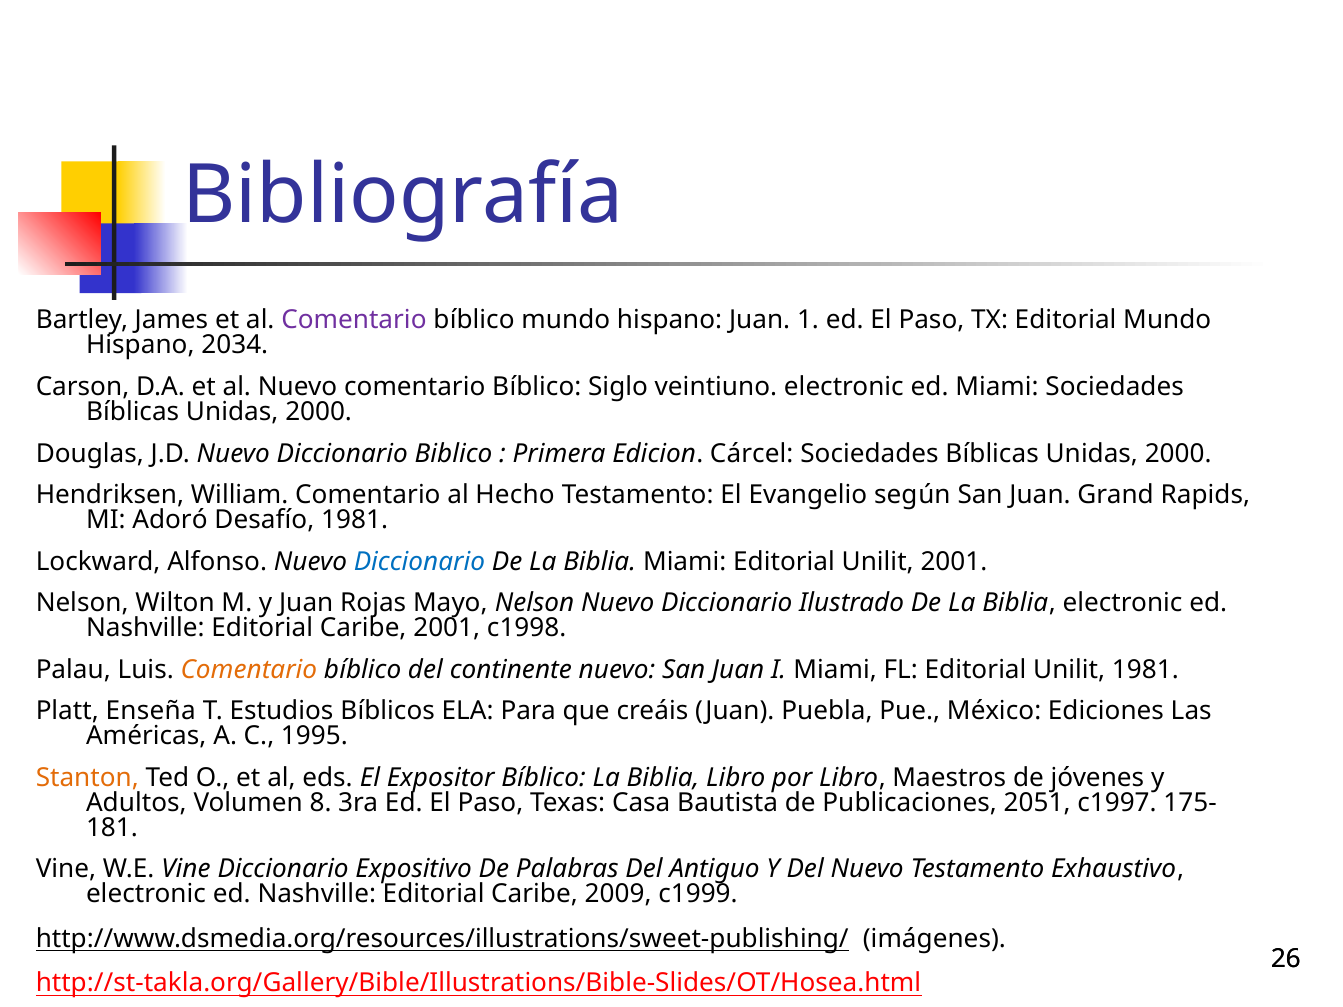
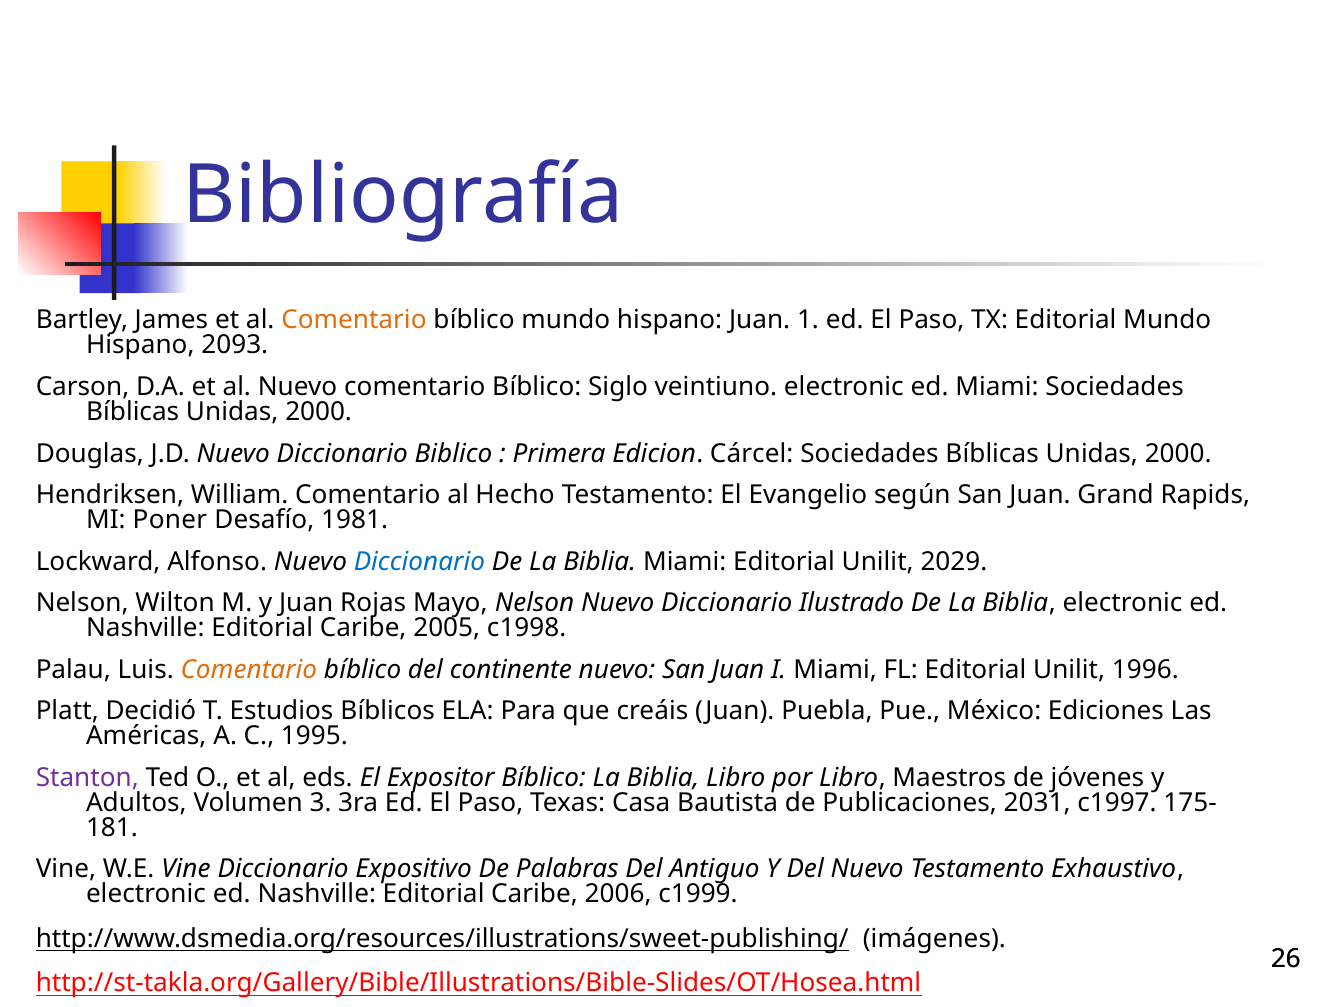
Comentario colour: purple -> orange (354, 320)
2034: 2034 -> 2093 (235, 345)
Adoró: Adoró -> Poner (170, 520)
Unilit 2001: 2001 -> 2029 (954, 562)
Caribe 2001: 2001 -> 2005 (447, 628)
Unilit 1981: 1981 -> 1996 (1145, 670)
Enseña: Enseña -> Decidió (151, 711)
Stanton colour: orange -> purple (87, 778)
8: 8 -> 3 (321, 803)
2051: 2051 -> 2031 (1037, 803)
2009: 2009 -> 2006 (618, 894)
